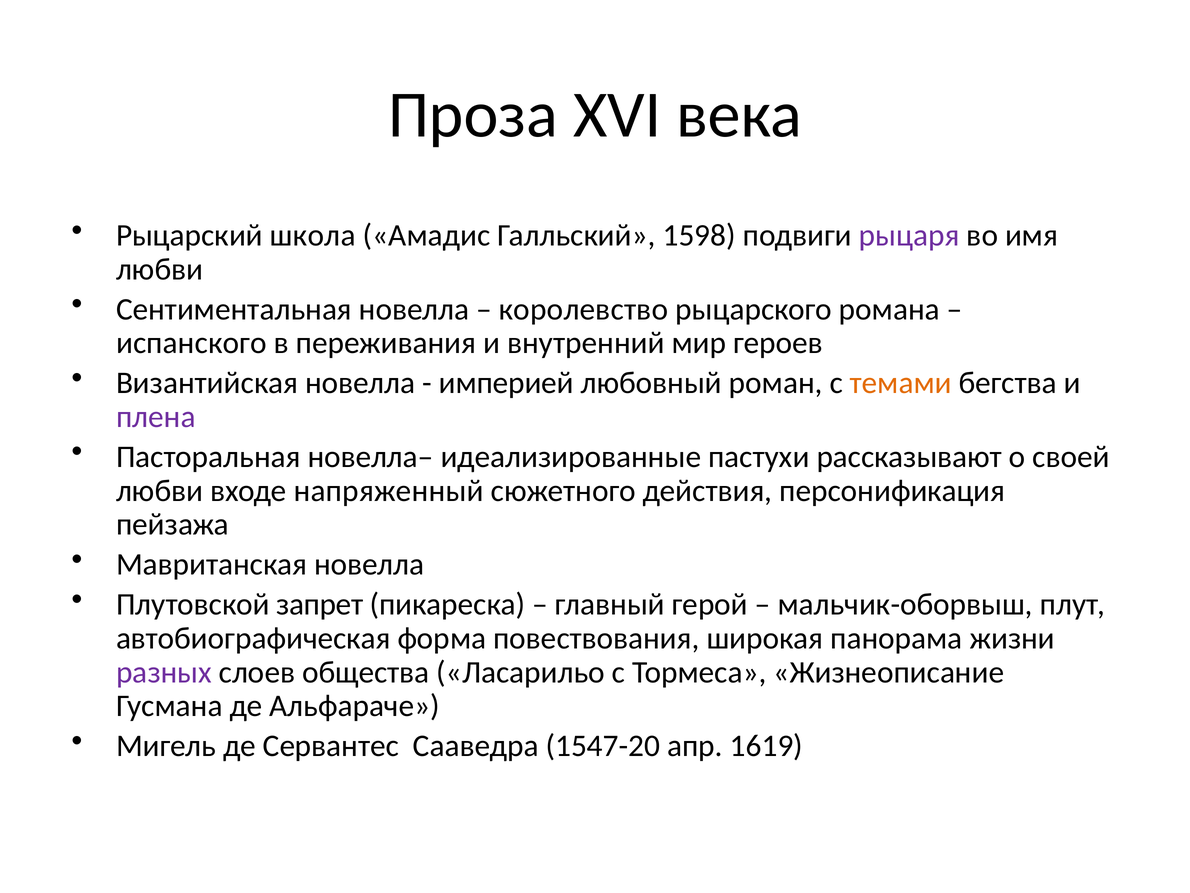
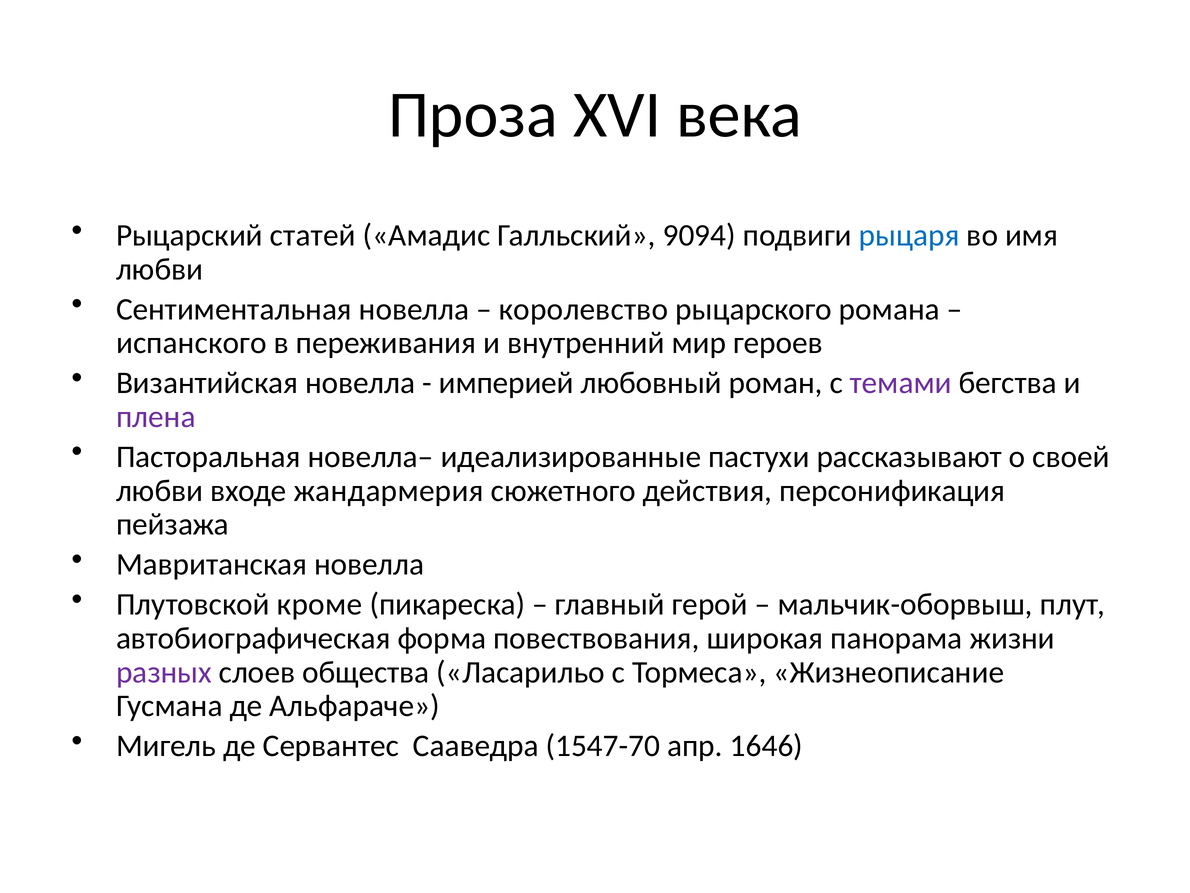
школа: школа -> статей (313, 235)
1598: 1598 -> 9094 (699, 235)
рыцаря colour: purple -> blue (909, 235)
темами colour: orange -> purple (901, 383)
напряженный: напряженный -> жандармерия (389, 490)
запрет: запрет -> кроме (319, 604)
1547-20: 1547-20 -> 1547-70 (603, 746)
1619: 1619 -> 1646 (766, 746)
